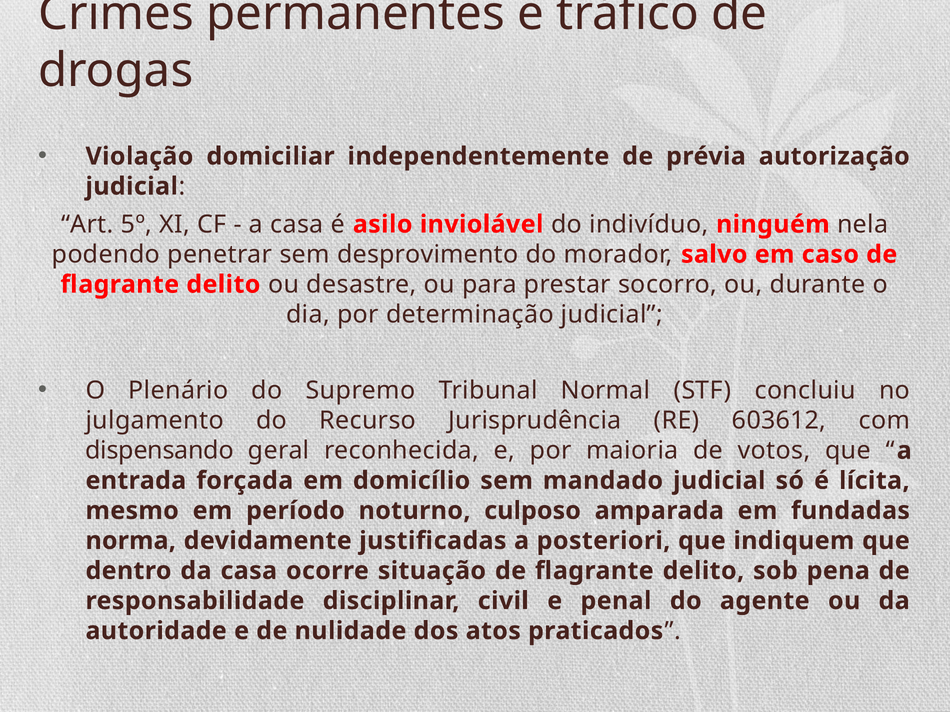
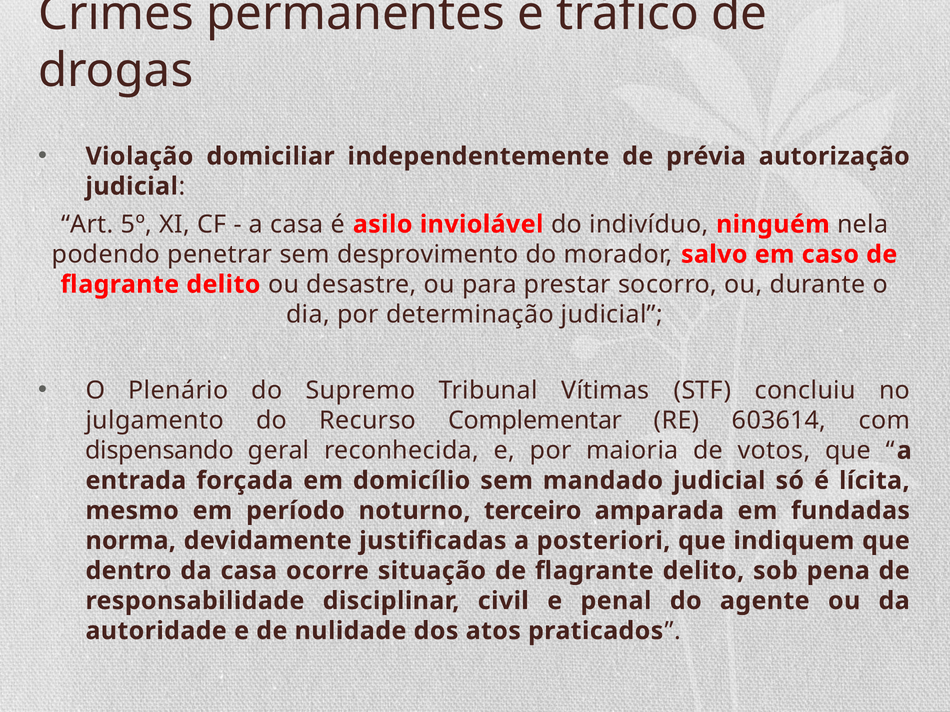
Normal: Normal -> Vítimas (605, 391)
Jurisprudência: Jurisprudência -> Complementar (535, 421)
603612: 603612 -> 603614 (779, 421)
culposo: culposo -> terceiro (533, 511)
